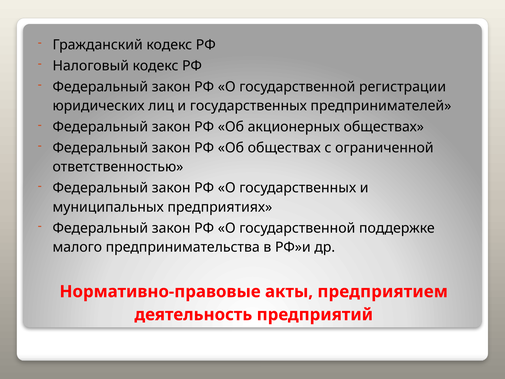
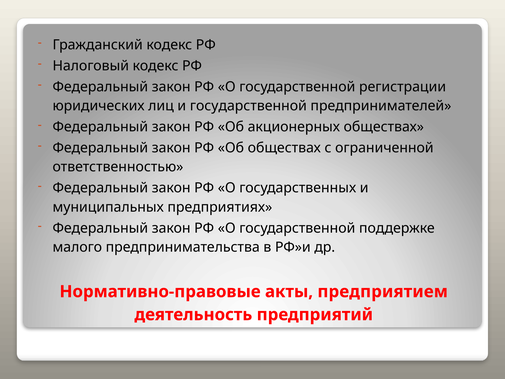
и государственных: государственных -> государственной (248, 106)
